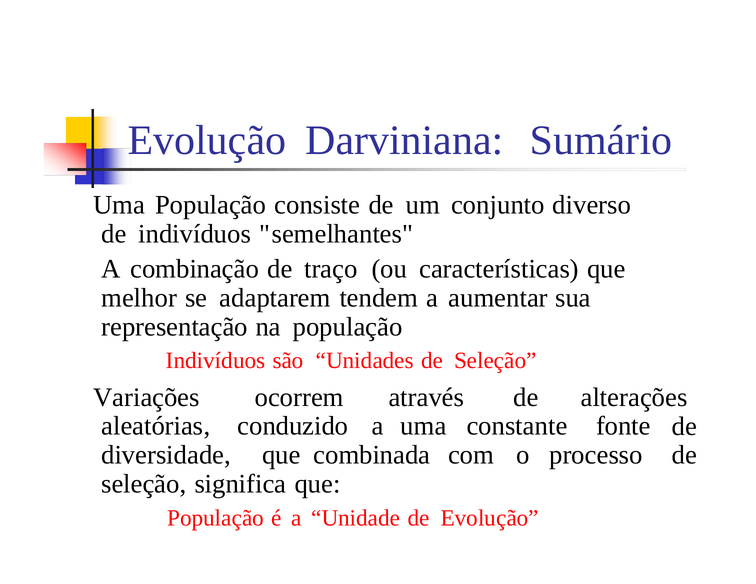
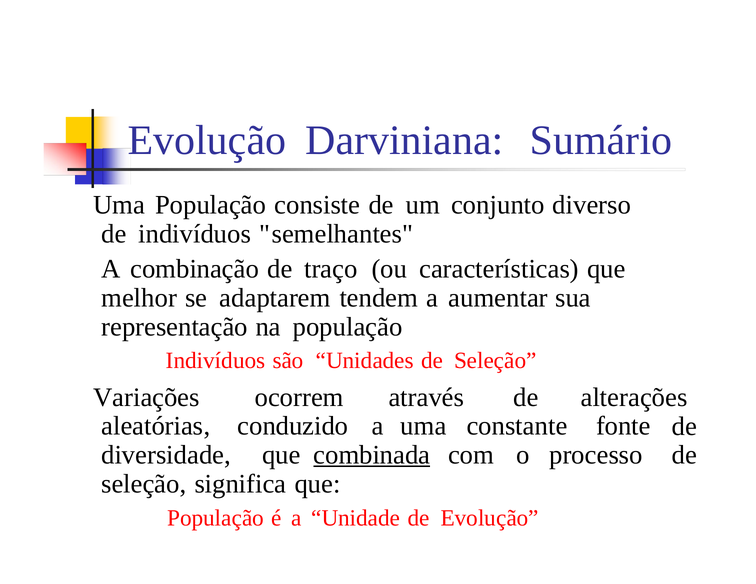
combinada underline: none -> present (372, 455)
